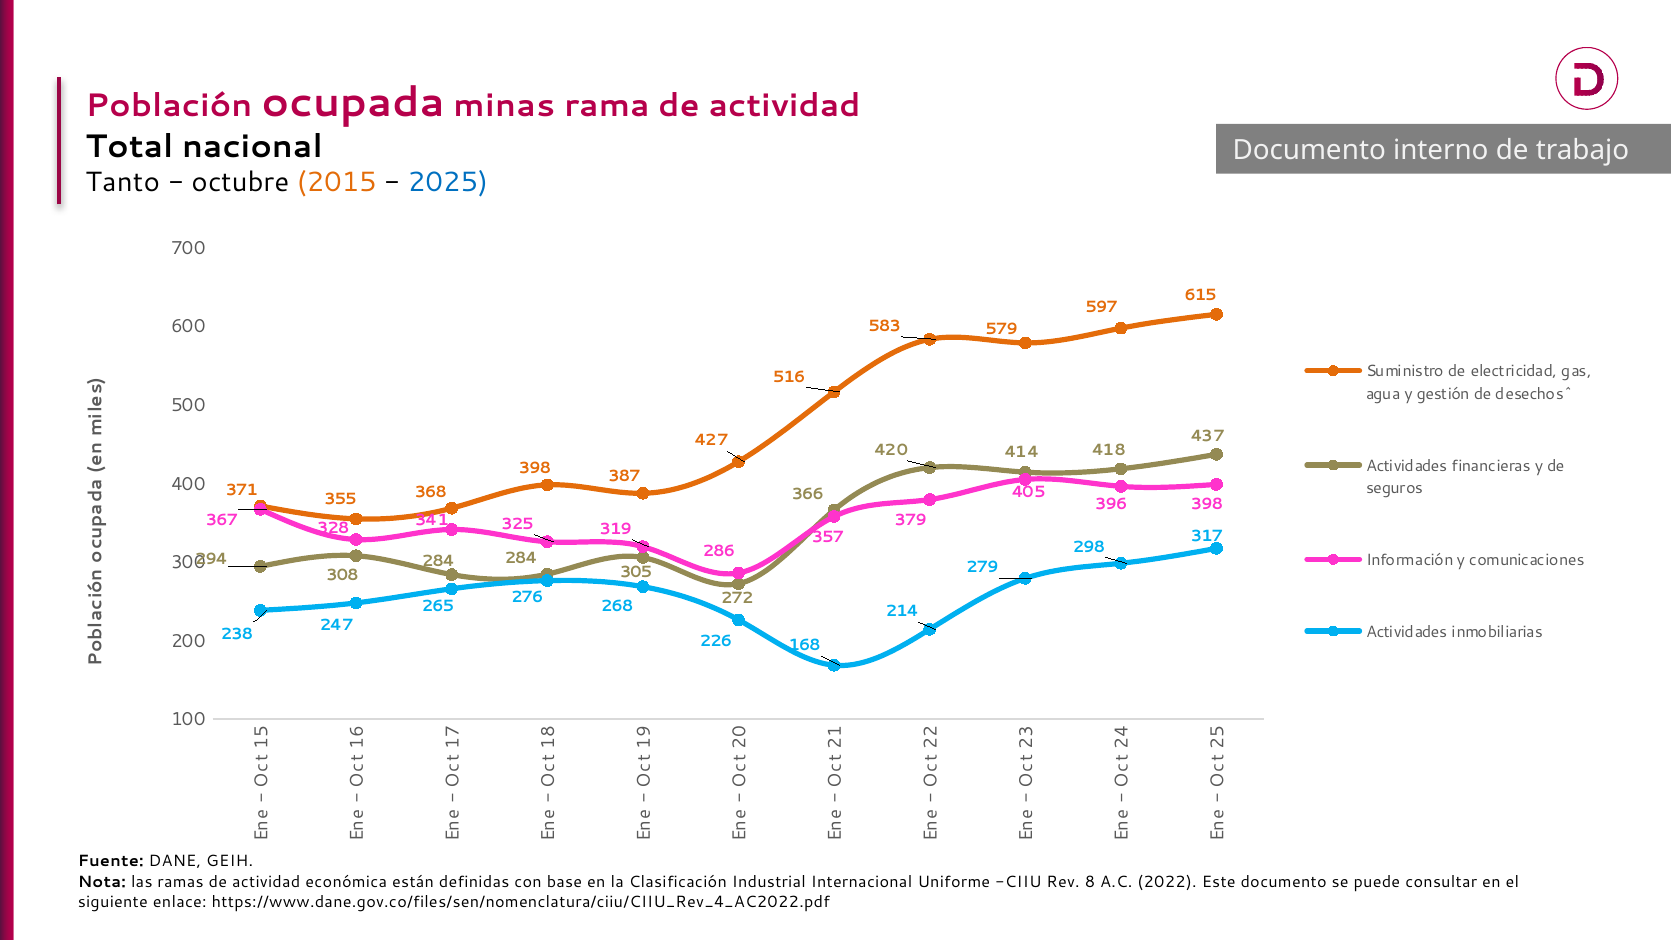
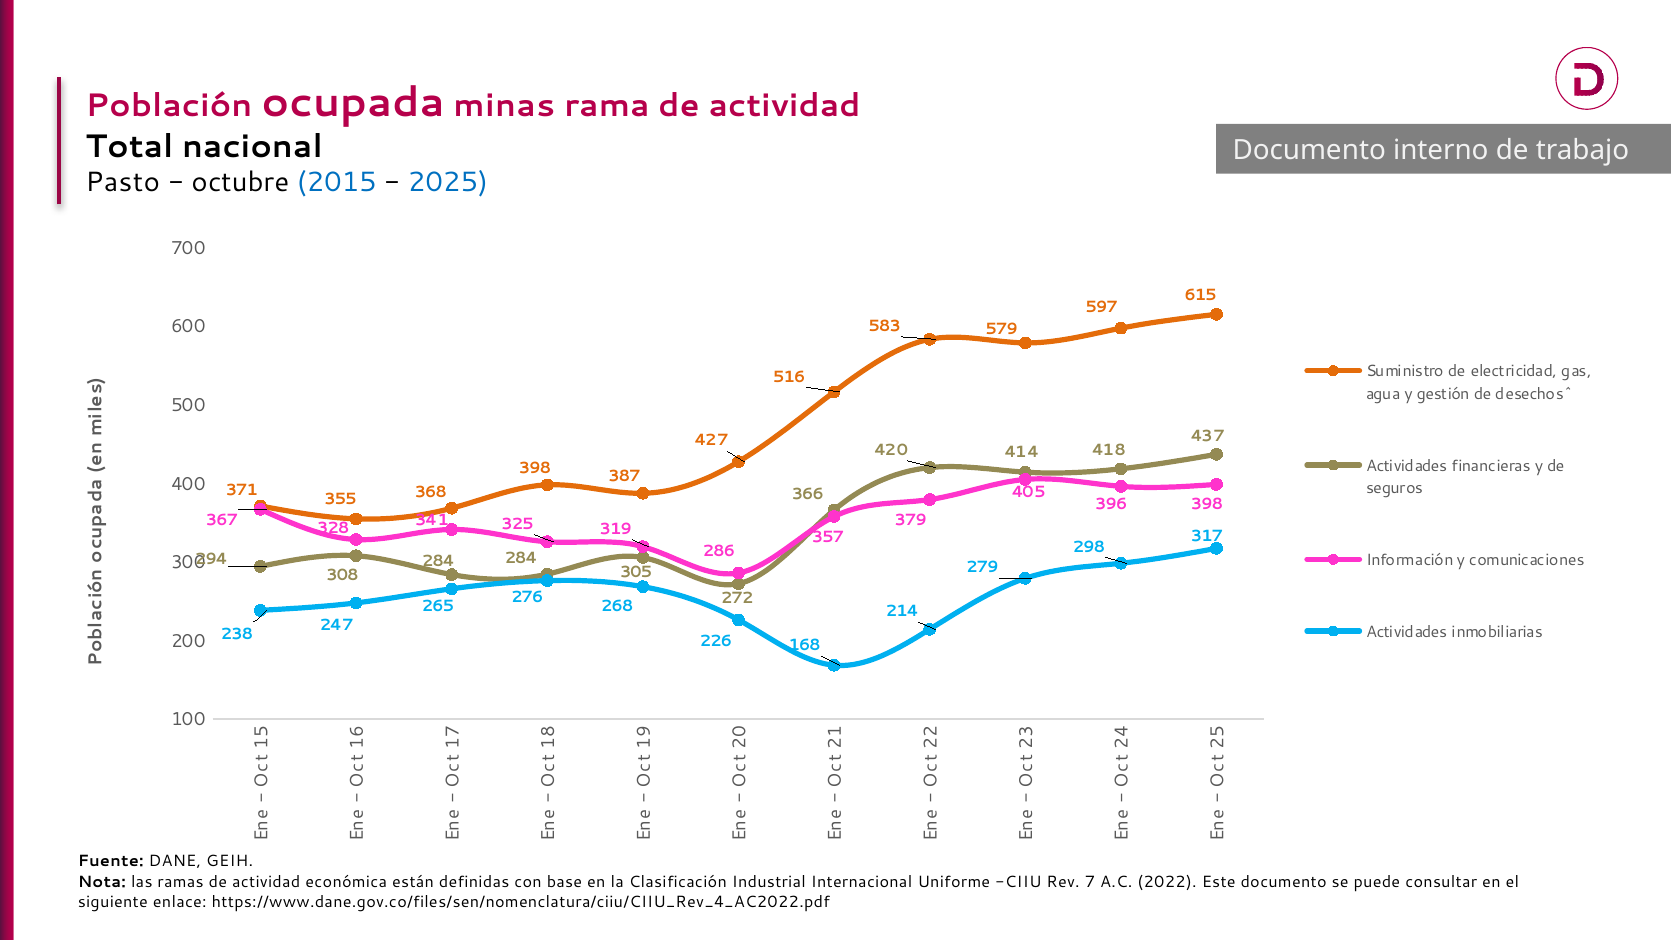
Tanto: Tanto -> Pasto (123, 182)
2015 colour: orange -> blue (337, 182)
Rev 8: 8 -> 7 (1090, 882)
